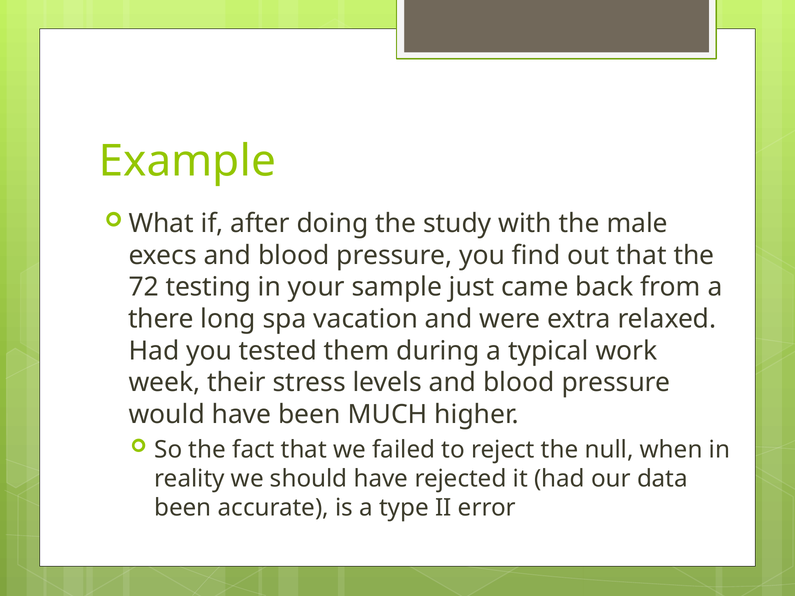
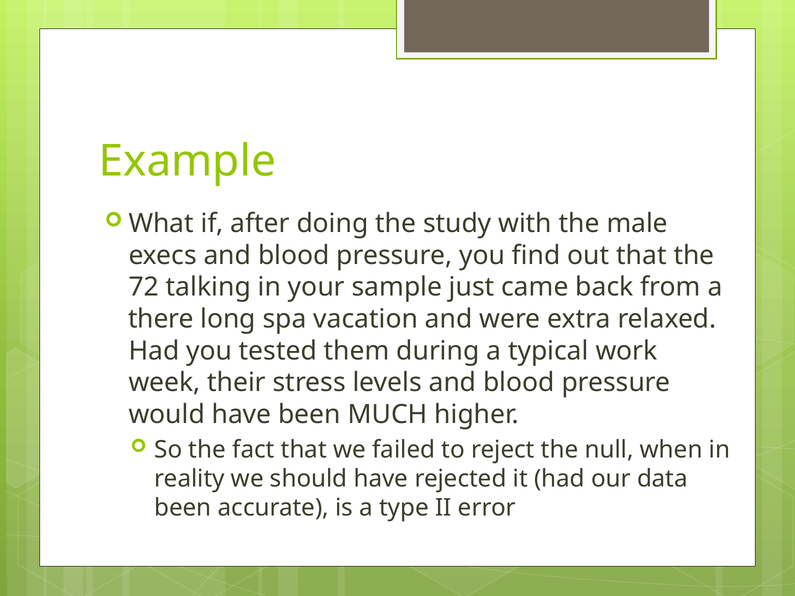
testing: testing -> talking (208, 287)
